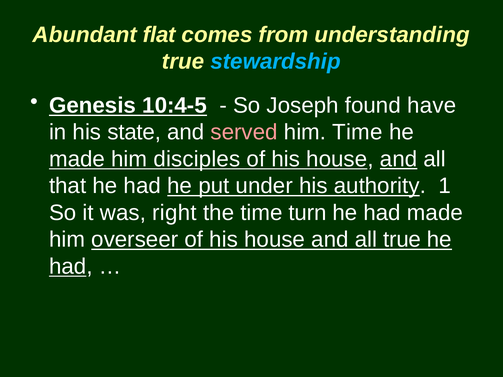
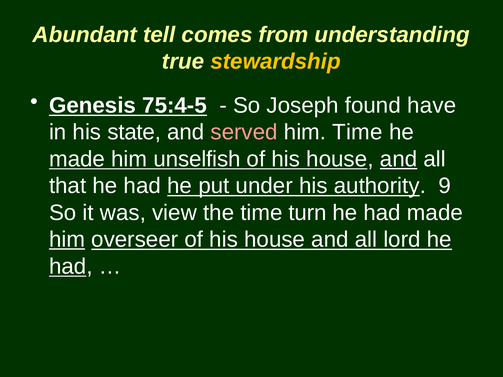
flat: flat -> tell (159, 35)
stewardship colour: light blue -> yellow (276, 62)
10:4-5: 10:4-5 -> 75:4-5 (175, 106)
disciples: disciples -> unselfish (197, 159)
1: 1 -> 9 (445, 186)
right: right -> view (175, 213)
him underline: none -> present (67, 240)
all true: true -> lord (402, 240)
